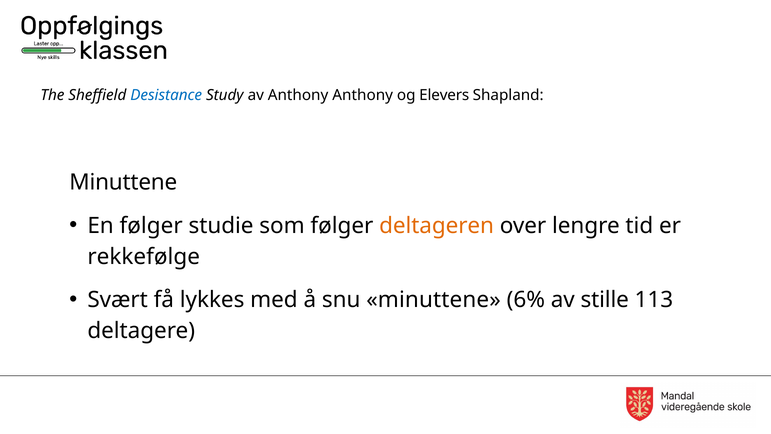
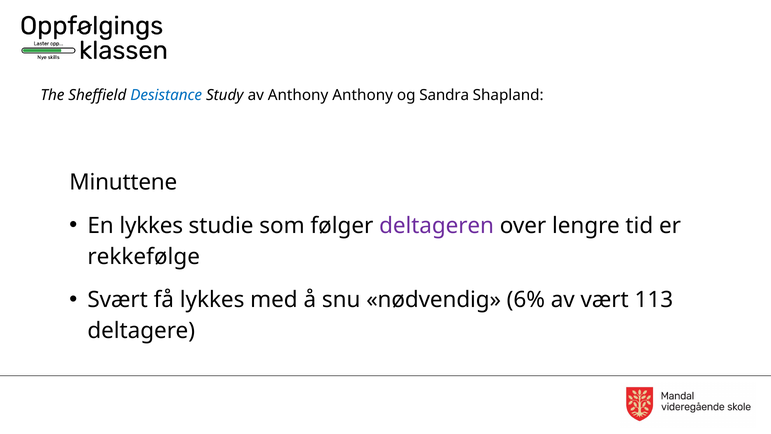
Elevers: Elevers -> Sandra (444, 95)
En følger: følger -> lykkes (151, 225)
deltageren colour: orange -> purple (437, 225)
snu minuttene: minuttene -> nødvendig (434, 300)
stille: stille -> vært (605, 300)
